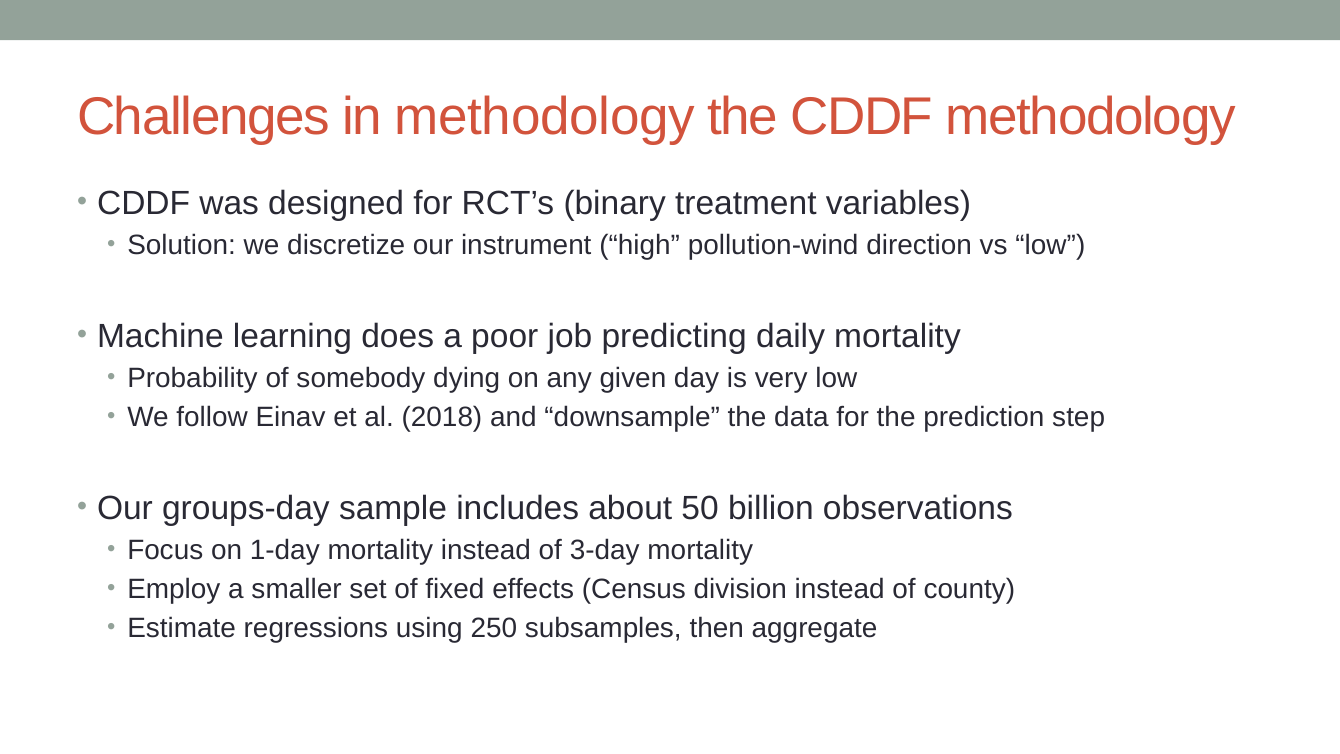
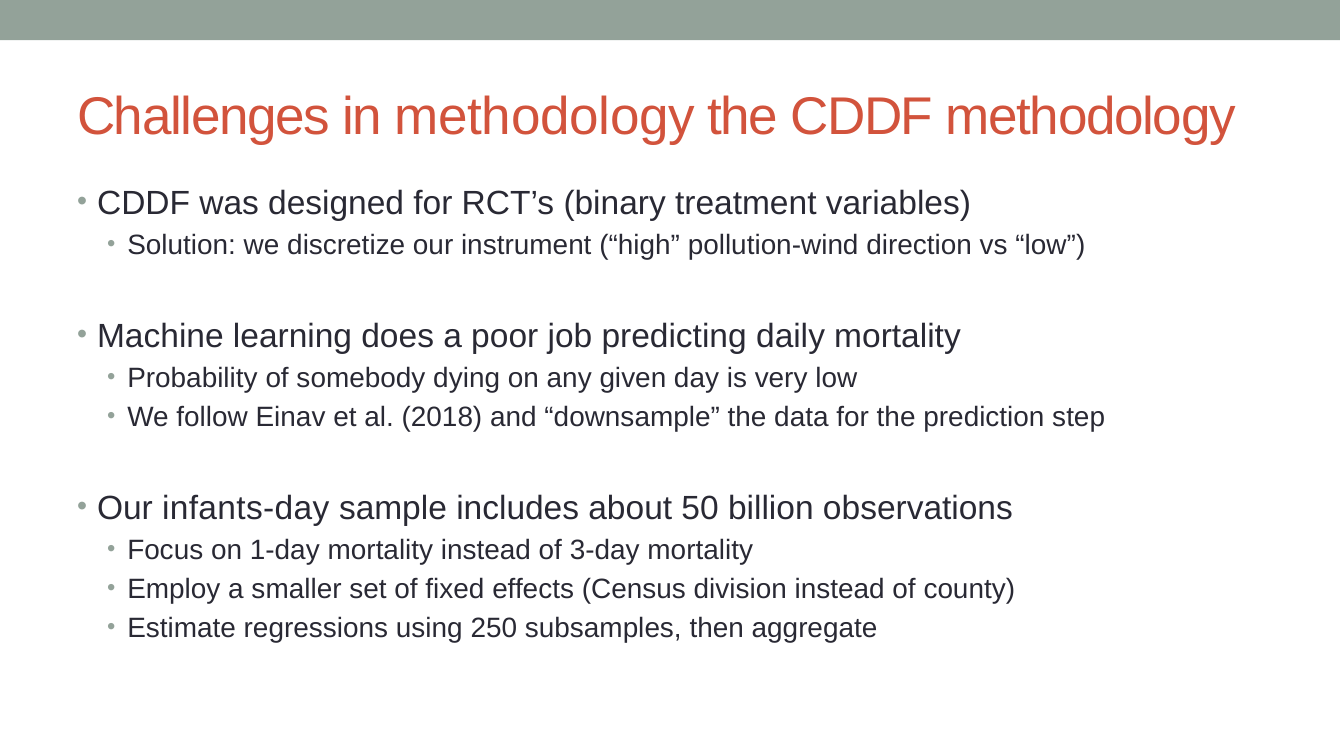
groups-day: groups-day -> infants-day (246, 508)
